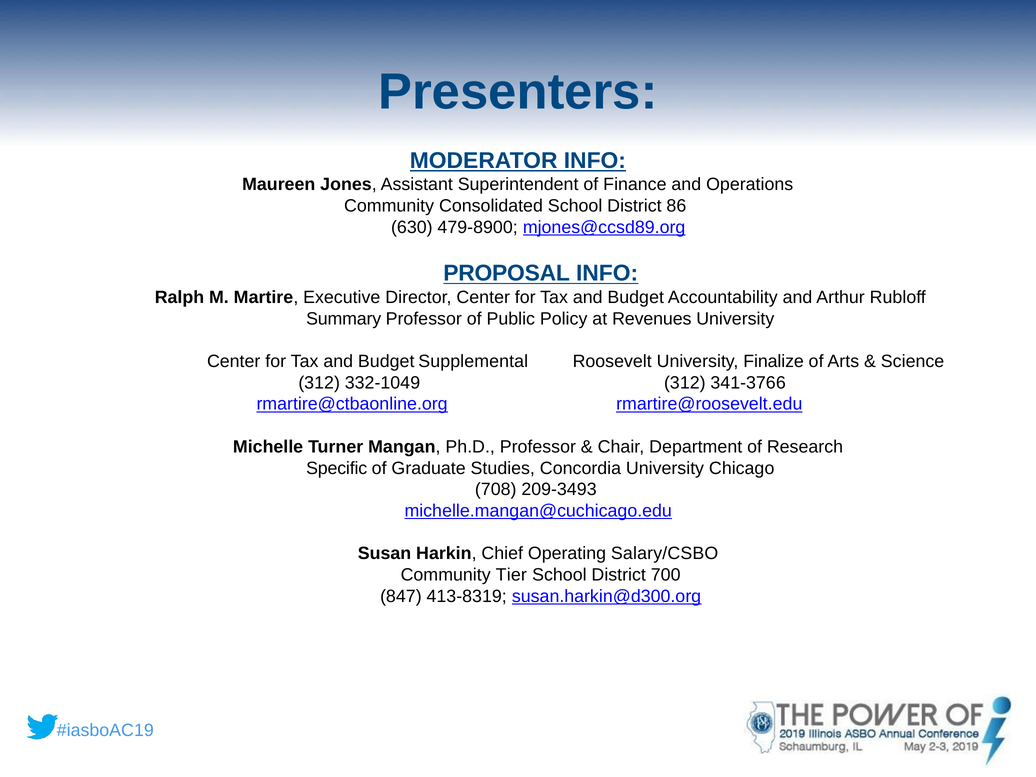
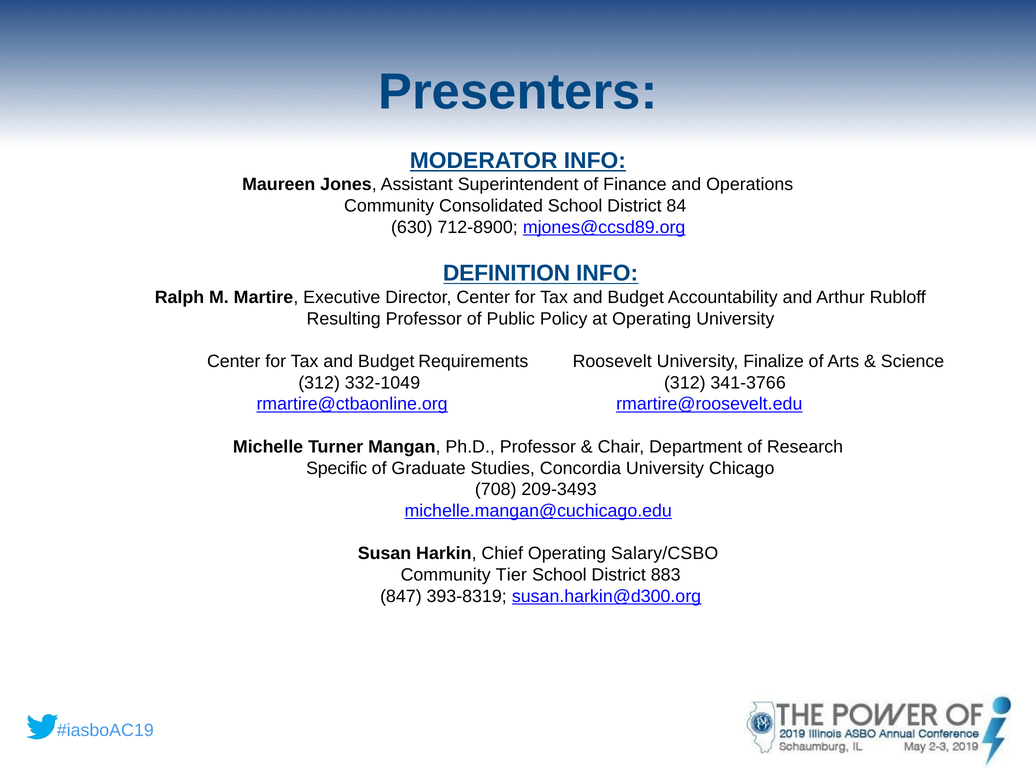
86: 86 -> 84 (676, 206)
479-8900: 479-8900 -> 712-8900 (478, 227)
PROPOSAL: PROPOSAL -> DEFINITION (507, 273)
Summary: Summary -> Resulting (344, 319)
at Revenues: Revenues -> Operating (652, 319)
Supplemental: Supplemental -> Requirements (473, 361)
700: 700 -> 883 (666, 575)
413-8319: 413-8319 -> 393-8319 (467, 596)
